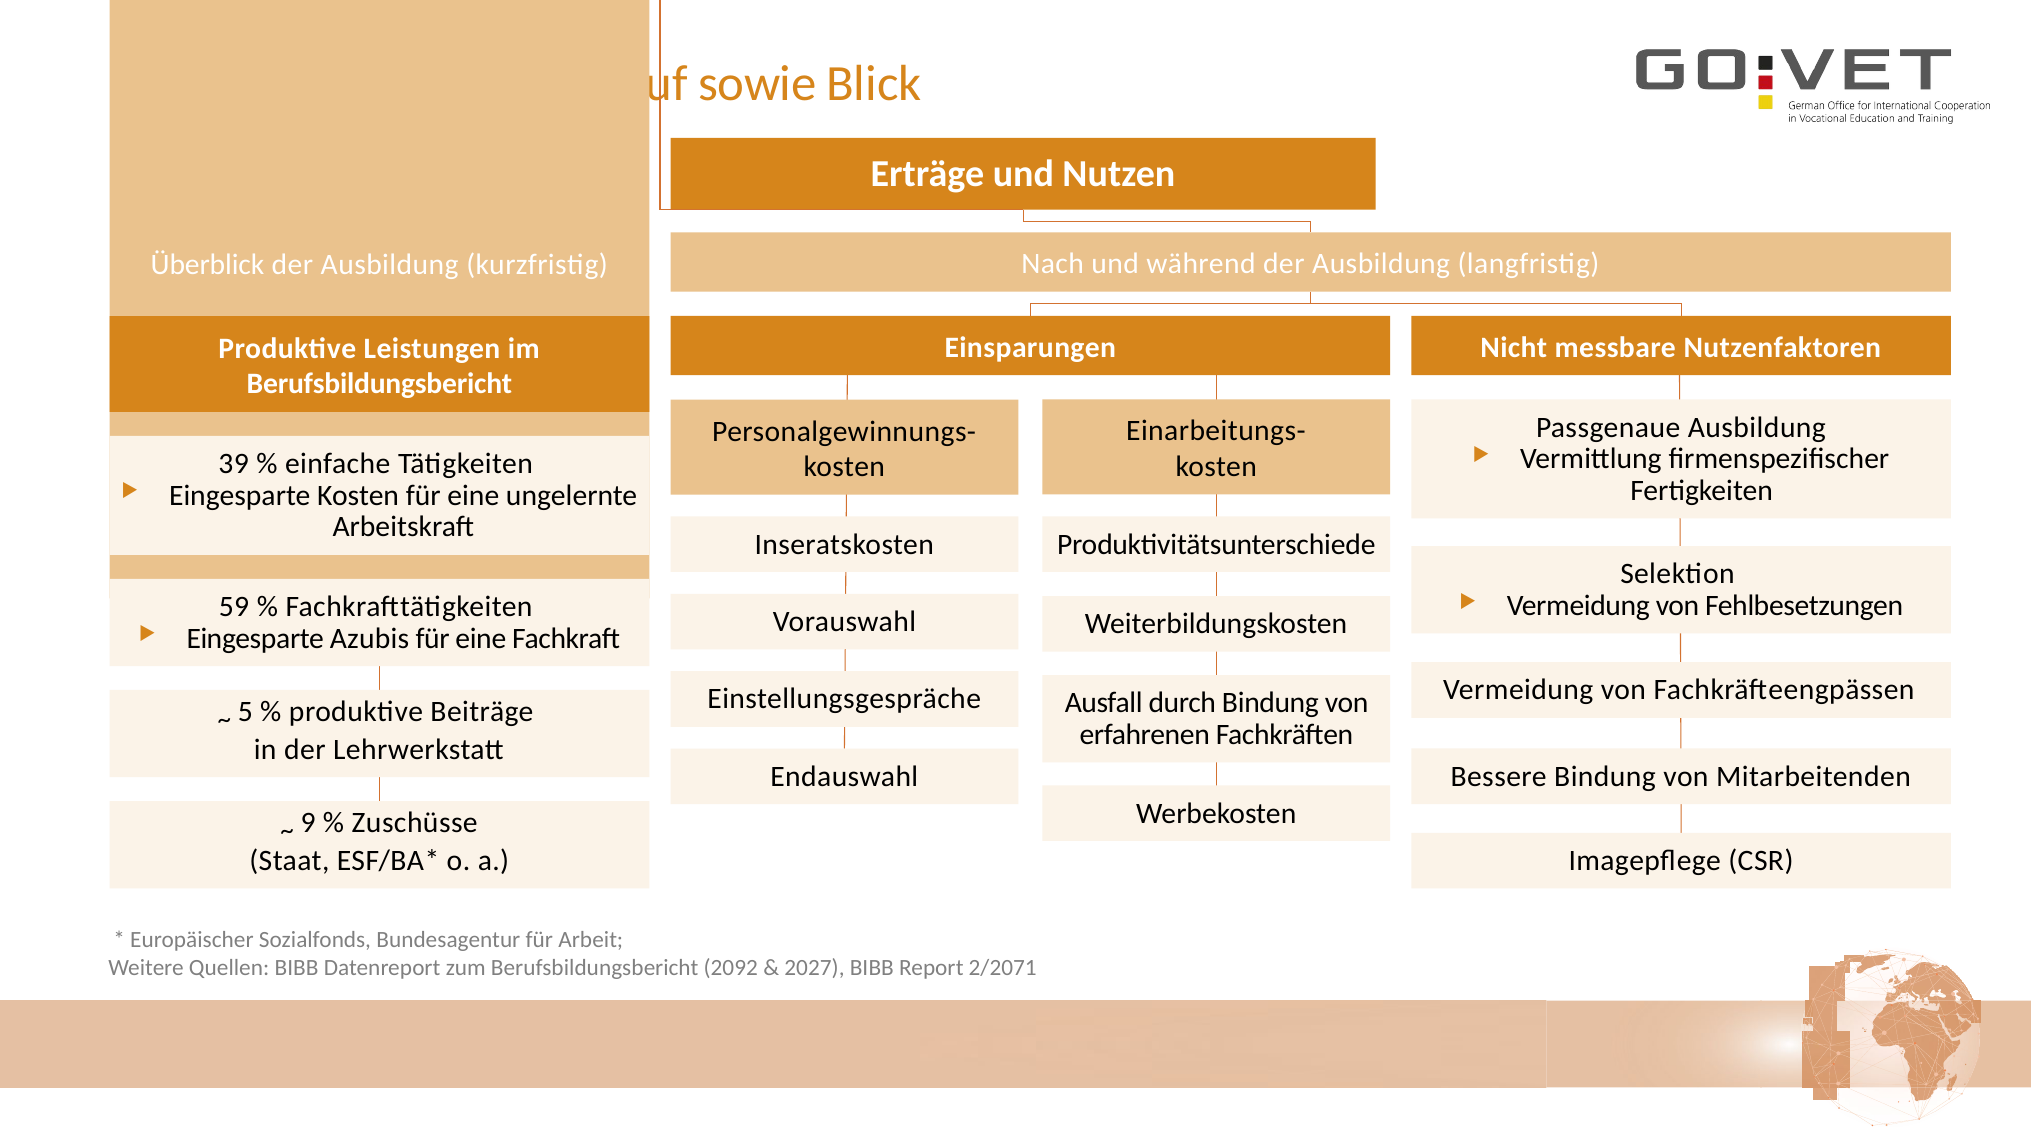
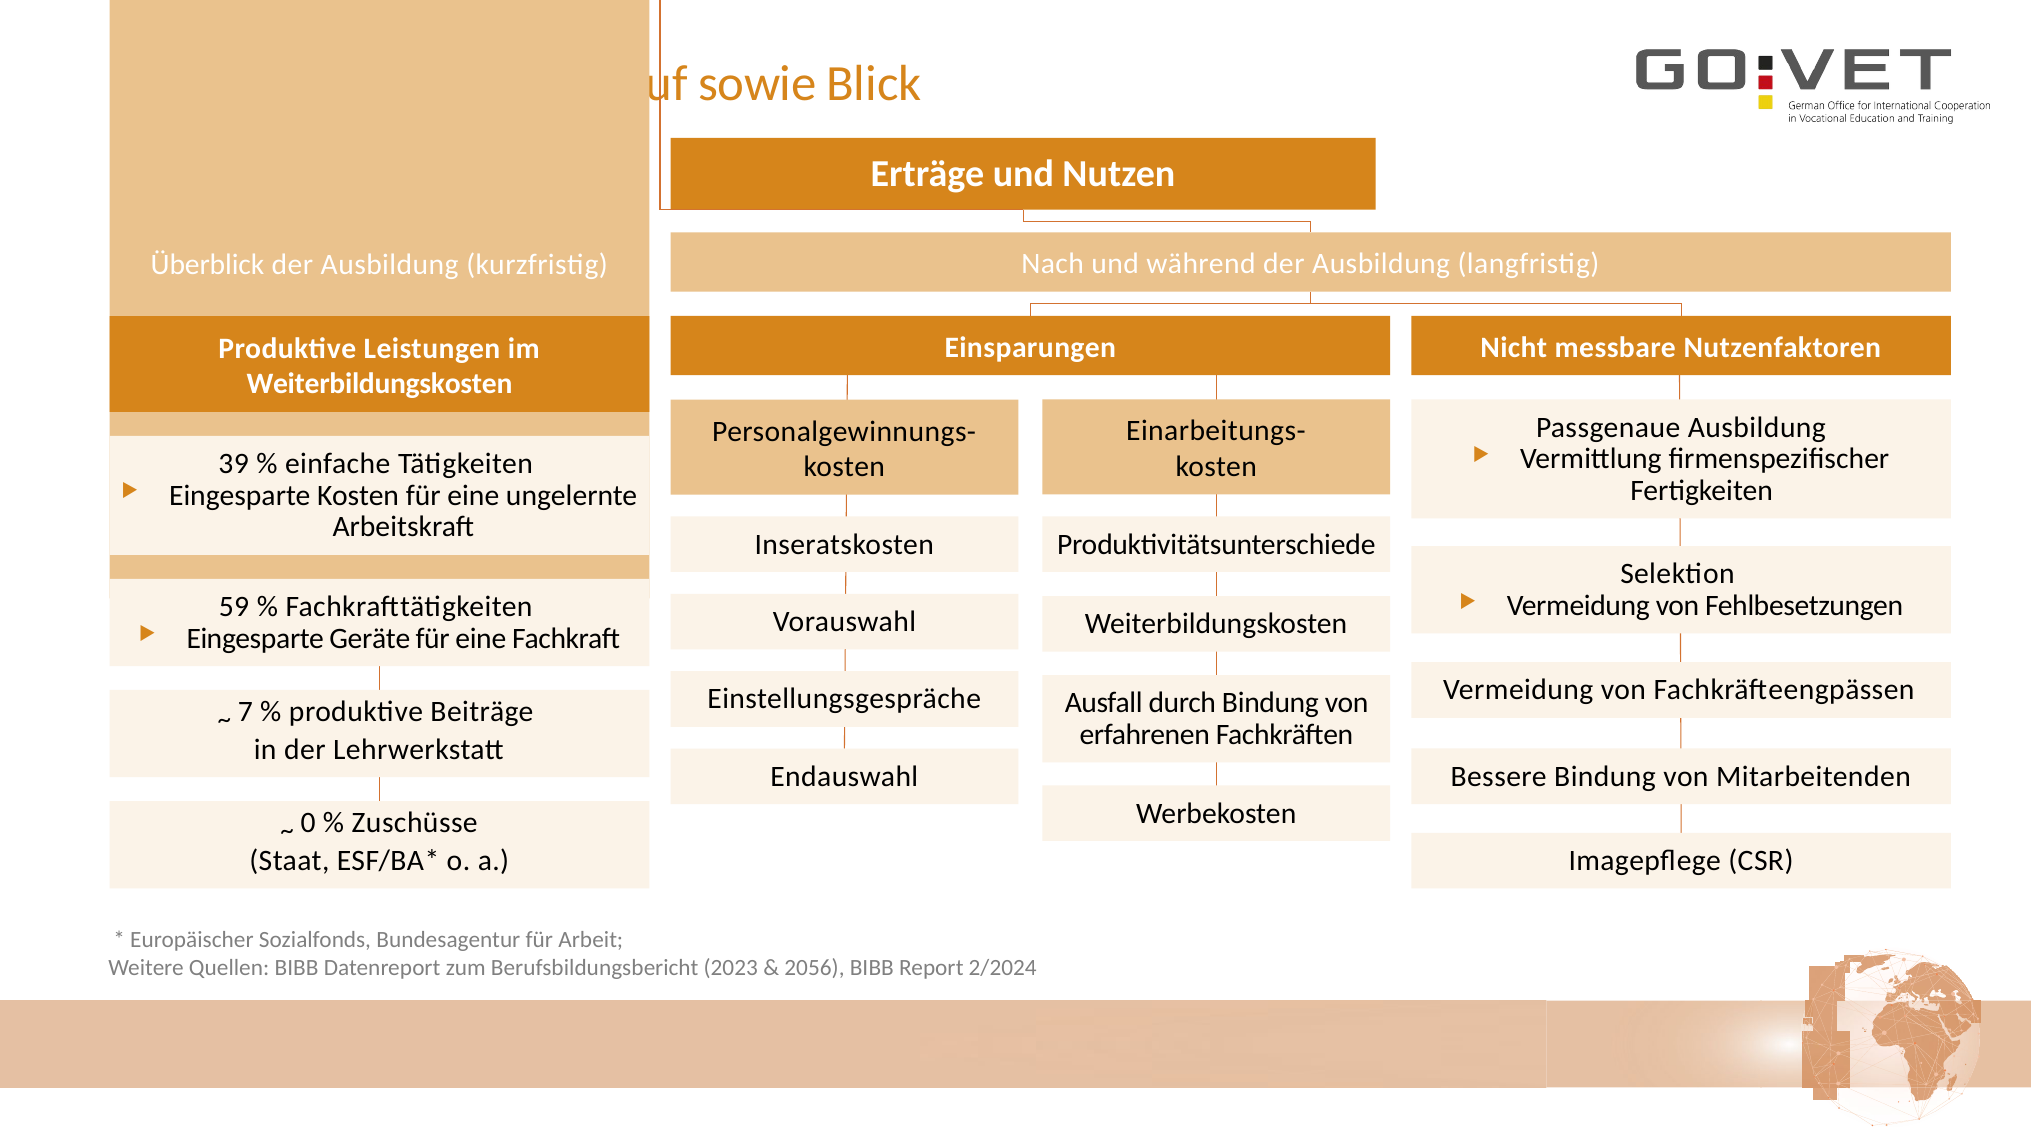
Berufsbildungsbericht: Berufsbildungsbericht -> Weiterbildungskosten (379, 384)
Azubis: Azubis -> Geräte (370, 639)
5: 5 -> 7 (245, 712)
9: 9 -> 0 (308, 823)
2092: 2092 -> 2023 (731, 968)
2027: 2027 -> 2056 (815, 968)
2/2071: 2/2071 -> 2/2024 (1003, 968)
